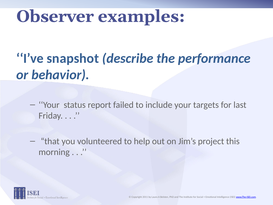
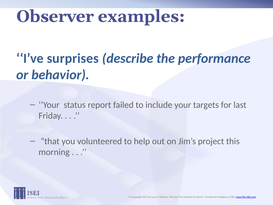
snapshot: snapshot -> surprises (73, 58)
